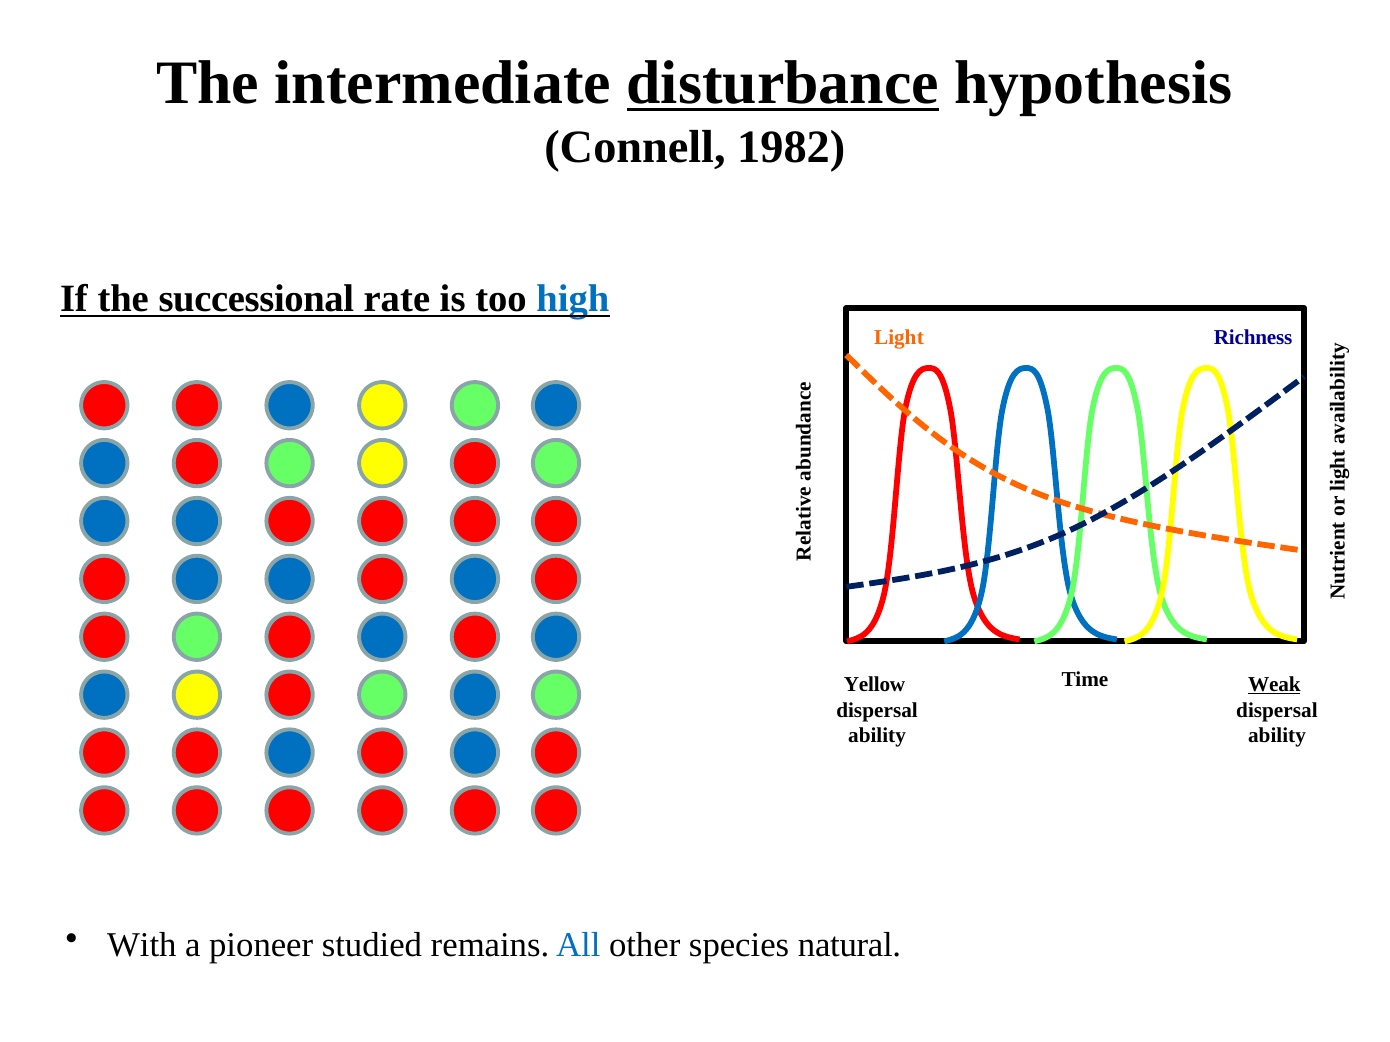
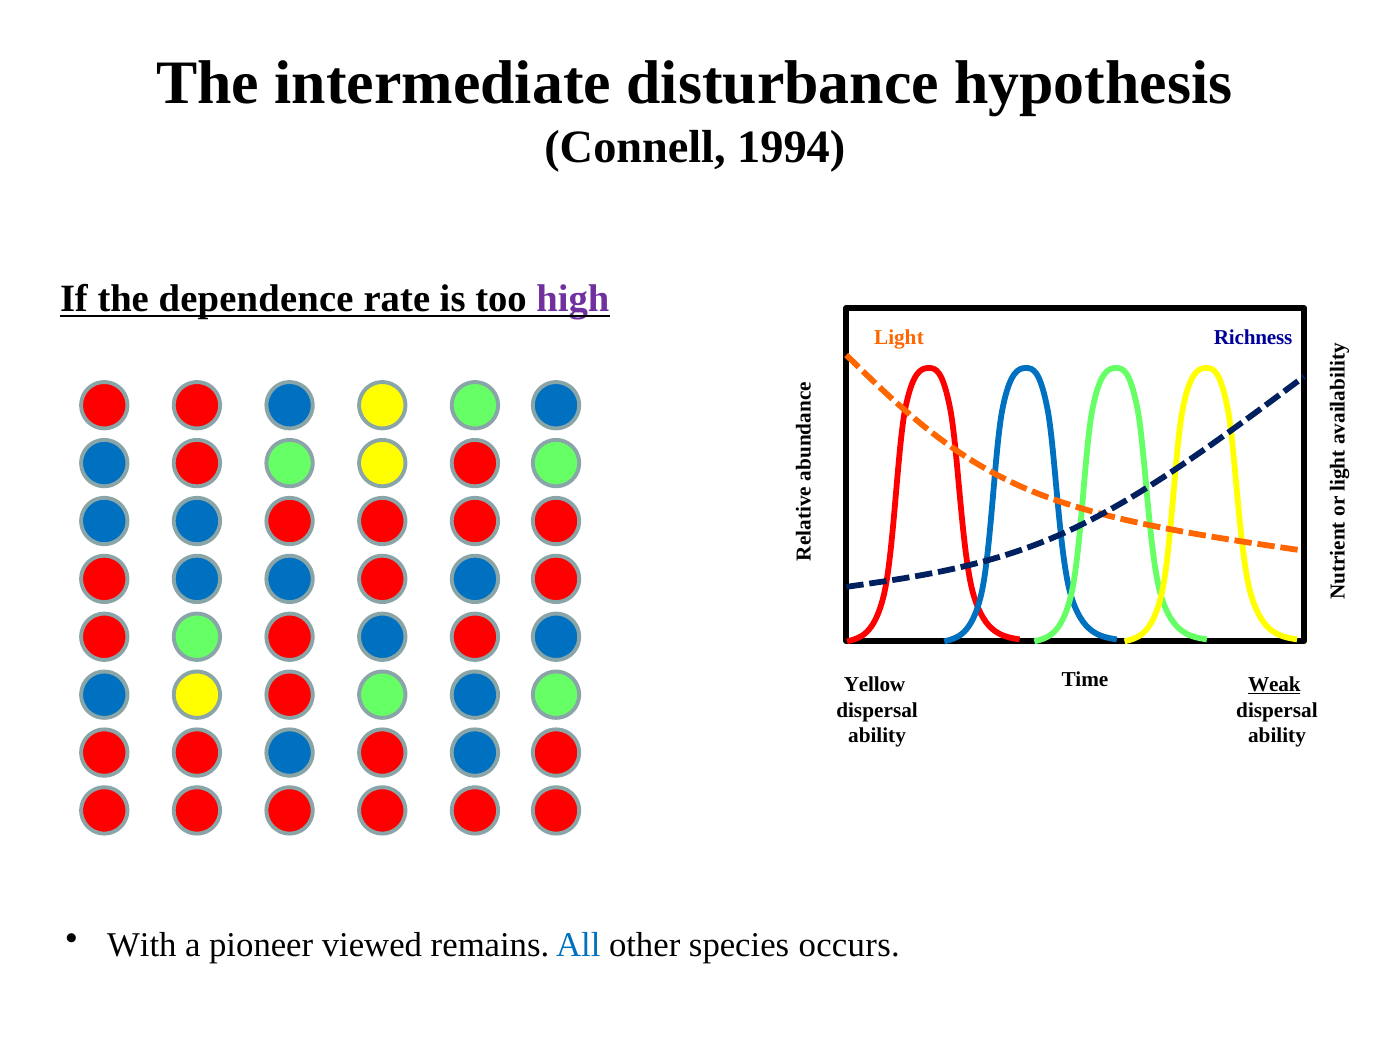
disturbance underline: present -> none (783, 83)
1982: 1982 -> 1994 (791, 147)
successional: successional -> dependence (256, 299)
high colour: blue -> purple (573, 299)
studied: studied -> viewed (372, 945)
natural: natural -> occurs (849, 945)
